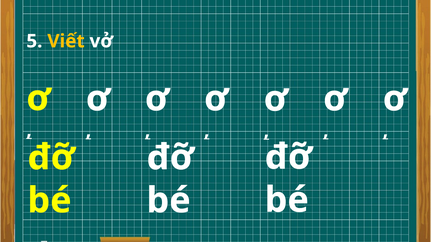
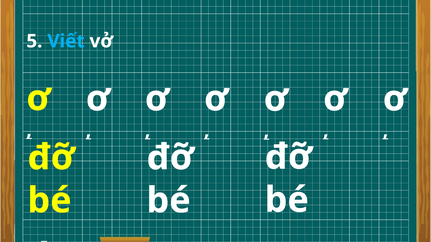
Viết colour: yellow -> light blue (66, 41)
